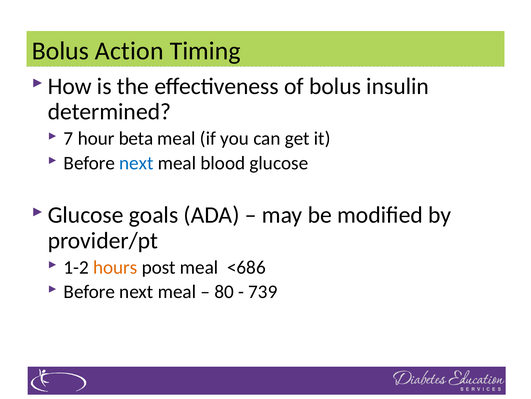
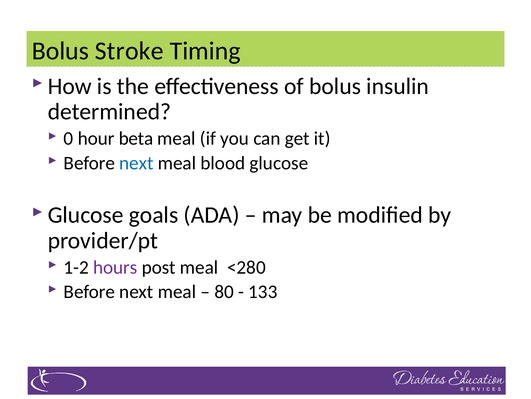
Action: Action -> Stroke (129, 51)
7: 7 -> 0 (68, 138)
hours colour: orange -> purple (115, 267)
<686: <686 -> <280 (246, 267)
739: 739 -> 133 (263, 291)
